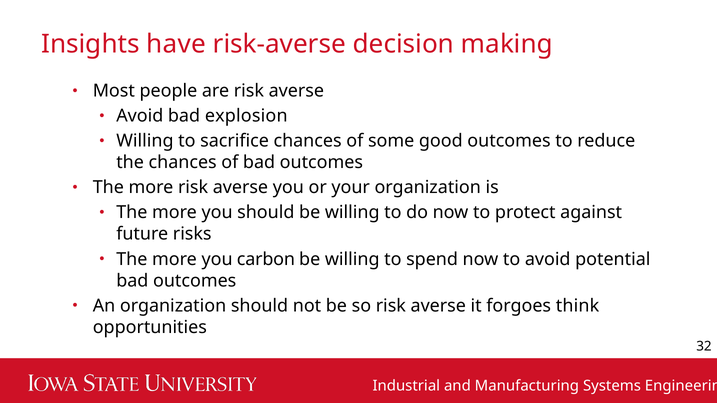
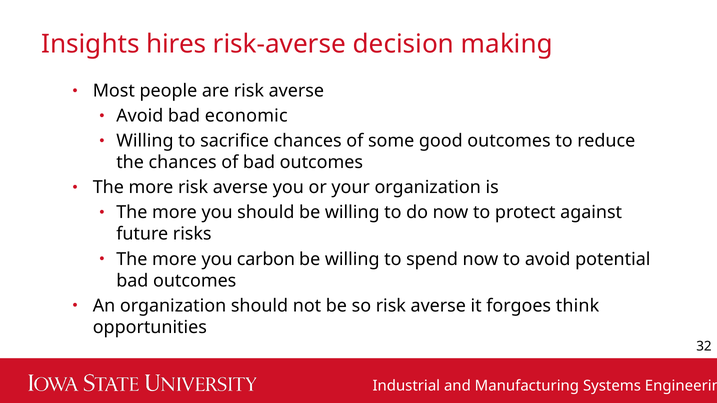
have: have -> hires (176, 44)
explosion: explosion -> economic (246, 116)
